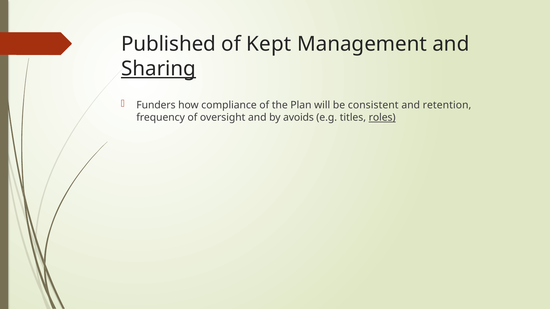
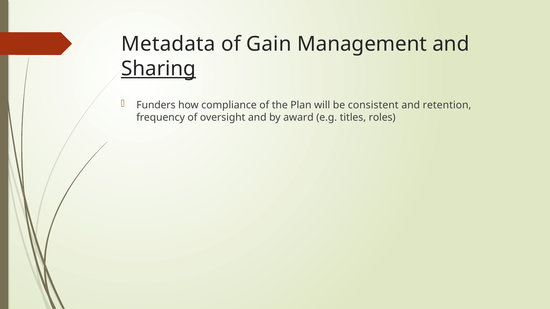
Published: Published -> Metadata (168, 44)
Kept: Kept -> Gain (269, 44)
avoids: avoids -> award (298, 118)
roles underline: present -> none (382, 118)
